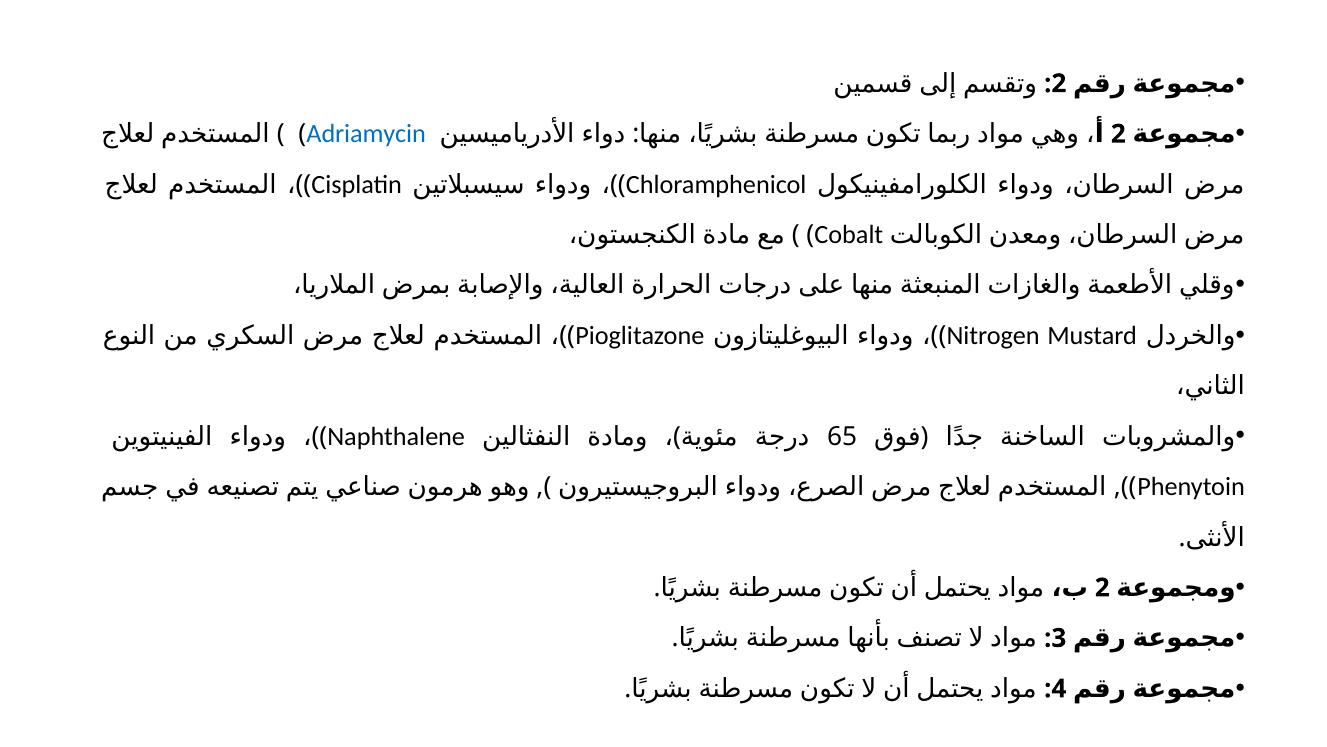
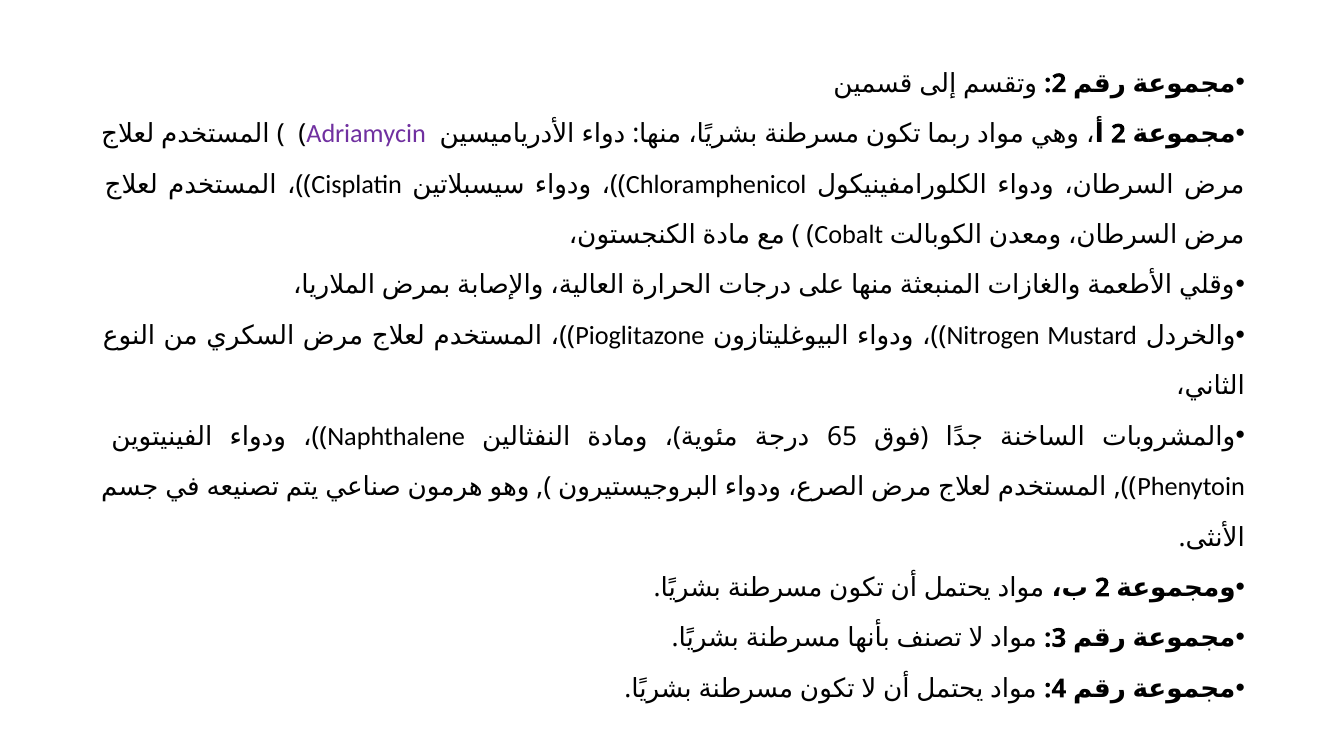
Adriamycin colour: blue -> purple (366, 134)
